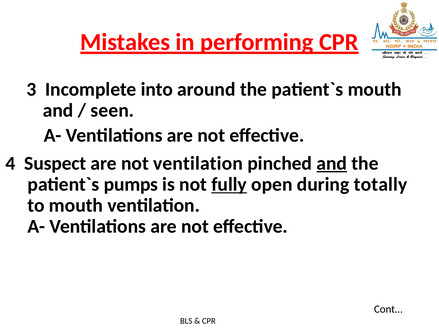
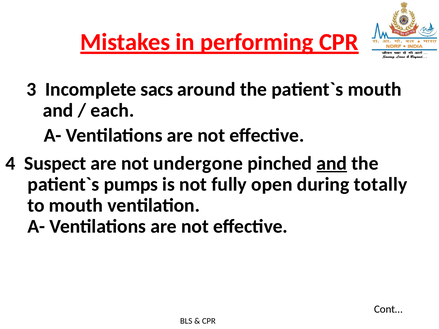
into: into -> sacs (157, 89)
seen: seen -> each (112, 111)
not ventilation: ventilation -> undergone (198, 163)
fully underline: present -> none (229, 185)
